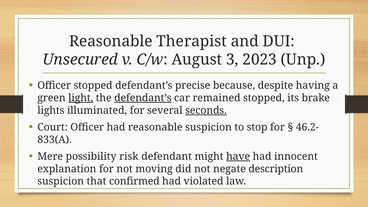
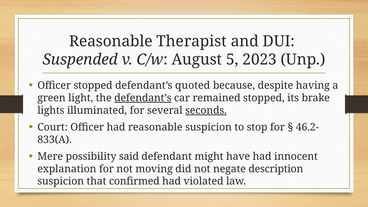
Unsecured: Unsecured -> Suspended (80, 60)
3: 3 -> 5 (232, 60)
precise: precise -> quoted (193, 85)
light underline: present -> none (81, 98)
risk: risk -> said (129, 156)
have underline: present -> none (238, 156)
